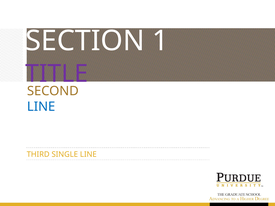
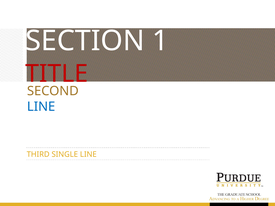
TITLE colour: purple -> red (57, 74)
